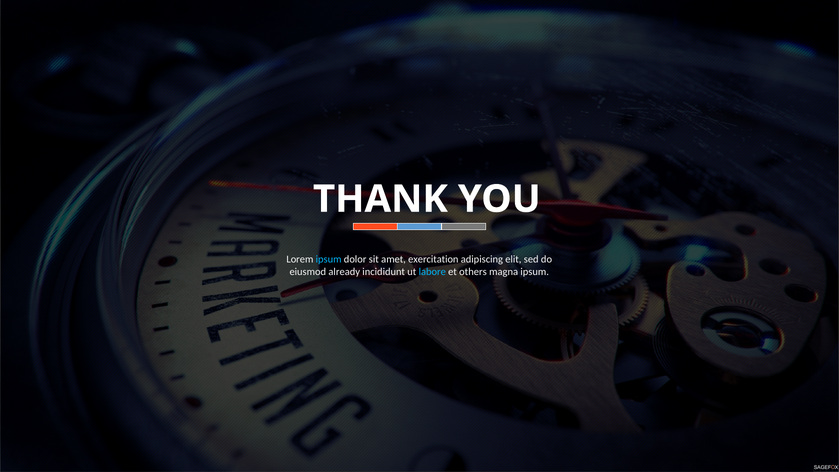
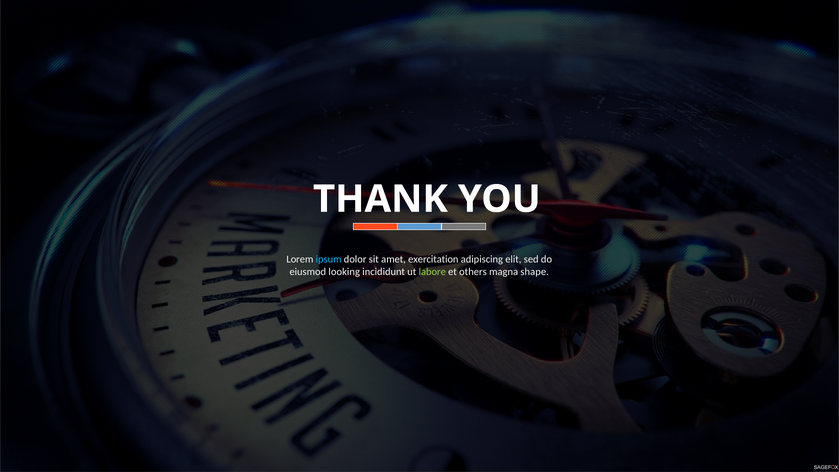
already: already -> looking (344, 272)
labore colour: light blue -> light green (432, 272)
magna ipsum: ipsum -> shape (535, 272)
